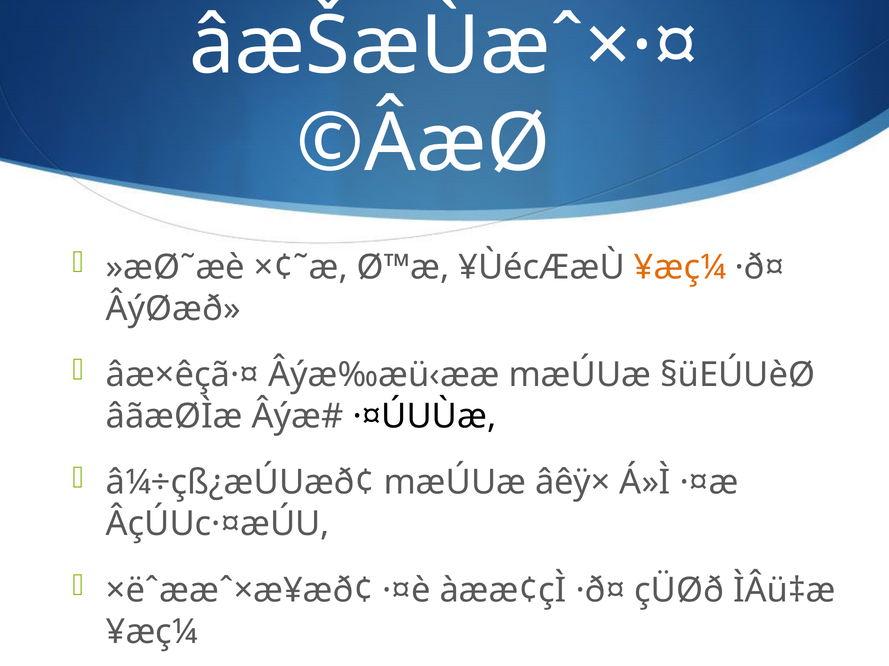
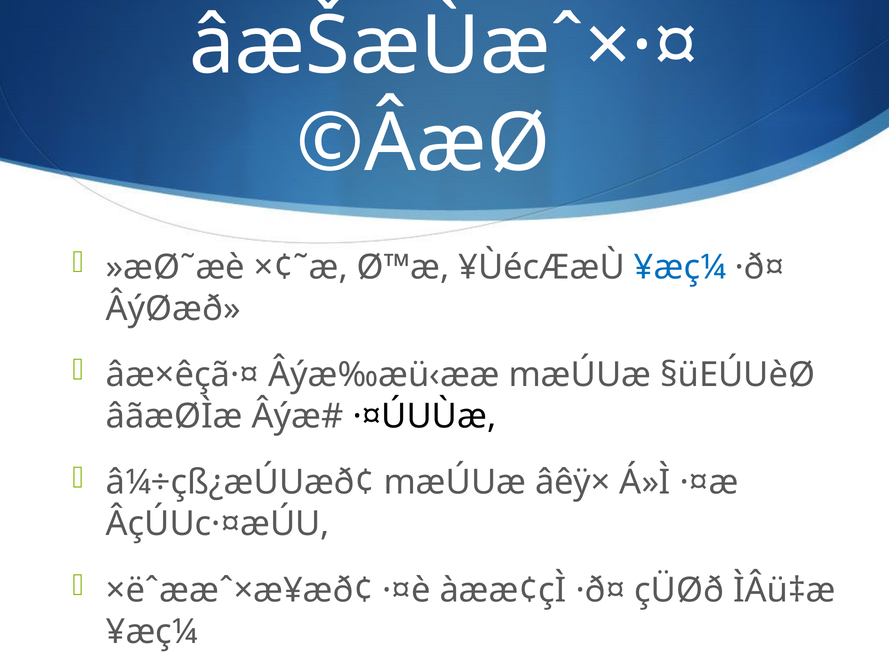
¥æç¼ colour: orange -> blue (680, 268)
